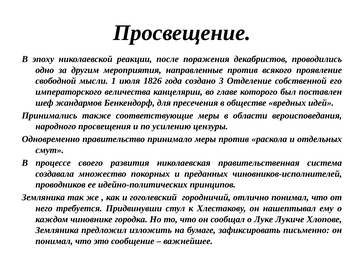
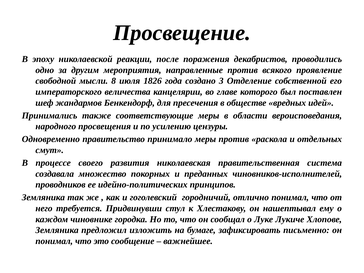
1: 1 -> 8 (114, 81)
